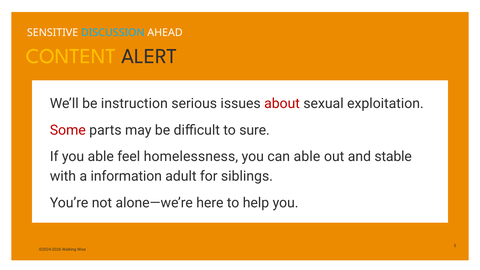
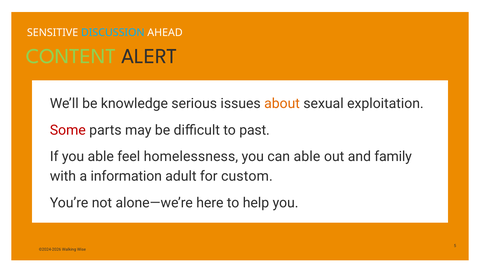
CONTENT colour: yellow -> light green (71, 56)
instruction: instruction -> knowledge (134, 103)
about colour: red -> orange (282, 103)
sure: sure -> past (255, 130)
stable: stable -> family (393, 157)
siblings: siblings -> custom (247, 176)
